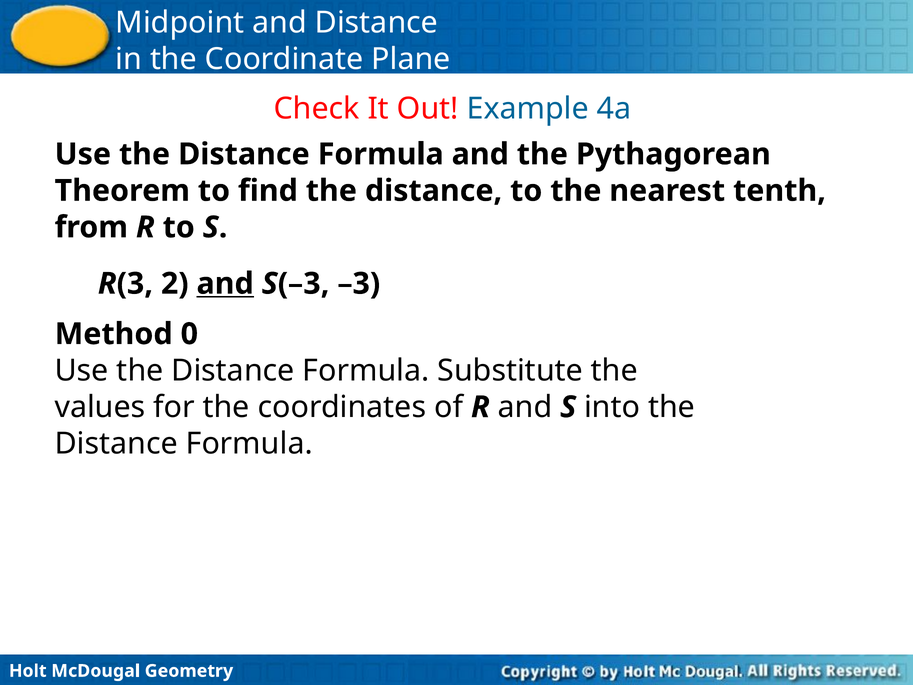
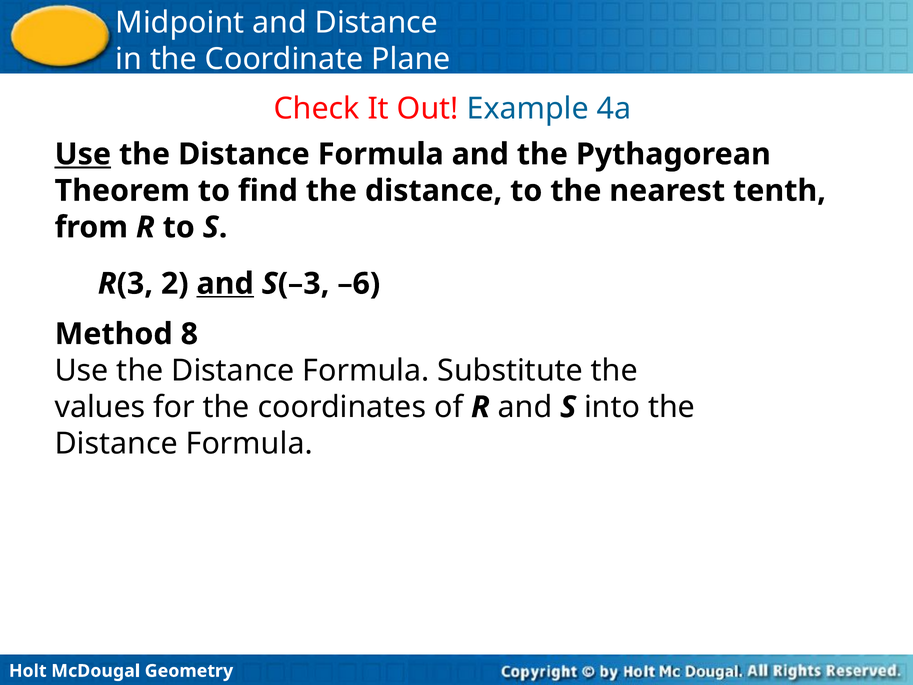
Use underline: none -> present (83, 154)
–3: –3 -> –6 (359, 284)
0: 0 -> 8 (189, 334)
